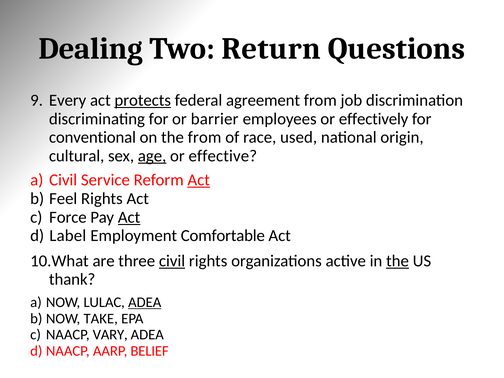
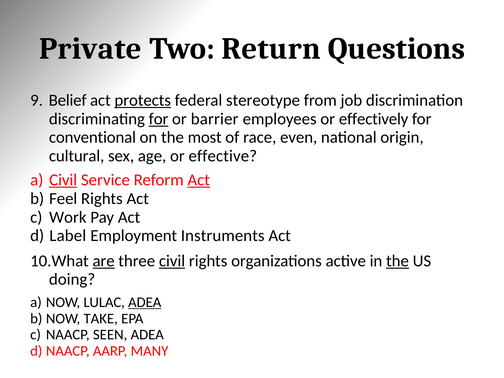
Dealing: Dealing -> Private (90, 49)
Every: Every -> Belief (68, 100)
agreement: agreement -> stereotype (263, 100)
for underline: none -> present (159, 119)
the from: from -> most (205, 137)
used: used -> even (299, 137)
age underline: present -> none (152, 156)
Civil underline: none -> present (63, 180)
Force: Force -> Work (68, 217)
Act underline: present -> none (129, 217)
Comfortable: Comfortable -> Instruments (223, 236)
are underline: none -> present (104, 261)
thank: thank -> doing (72, 279)
VARY: VARY -> SEEN (110, 335)
BELIEF: BELIEF -> MANY (150, 351)
